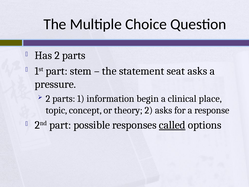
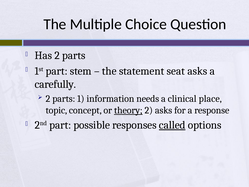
pressure: pressure -> carefully (55, 84)
begin: begin -> needs (148, 98)
theory underline: none -> present (128, 110)
